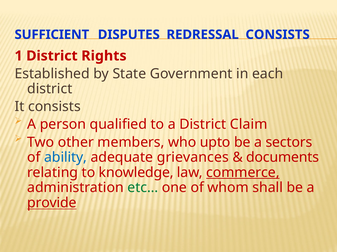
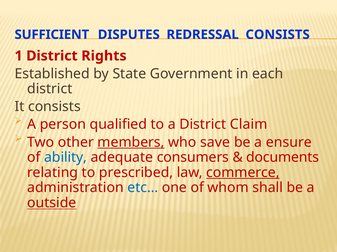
members underline: none -> present (131, 143)
upto: upto -> save (215, 143)
sectors: sectors -> ensure (289, 143)
grievances: grievances -> consumers (193, 158)
knowledge: knowledge -> prescribed (136, 173)
etc… colour: green -> blue (143, 188)
provide: provide -> outside (52, 203)
